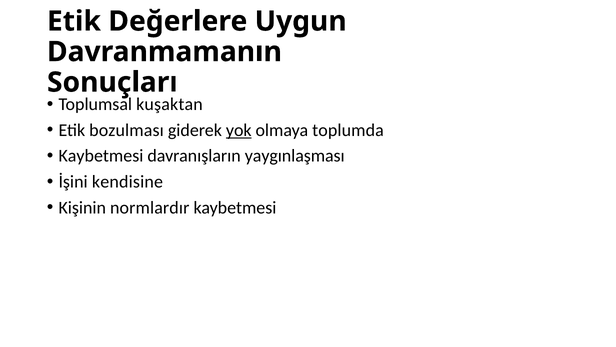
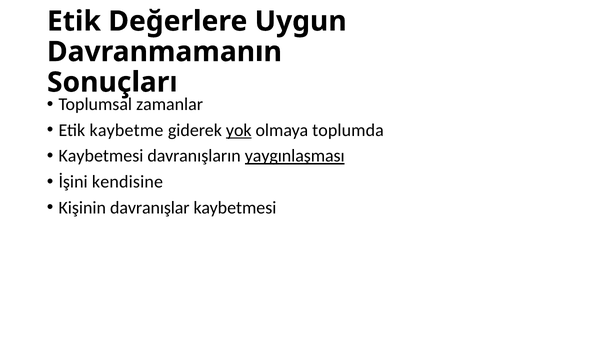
kuşaktan: kuşaktan -> zamanlar (170, 104)
bozulması: bozulması -> kaybetme (126, 130)
yaygınlaşması underline: none -> present (295, 156)
normlardır: normlardır -> davranışlar (150, 207)
